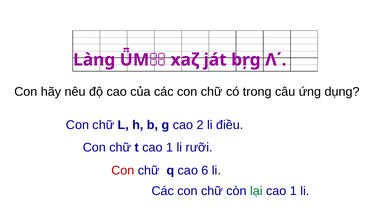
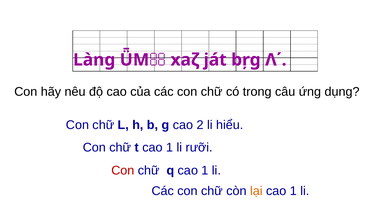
điều: điều -> hiểu (230, 125)
q cao 6: 6 -> 1 (205, 170)
lại colour: green -> orange (256, 191)
